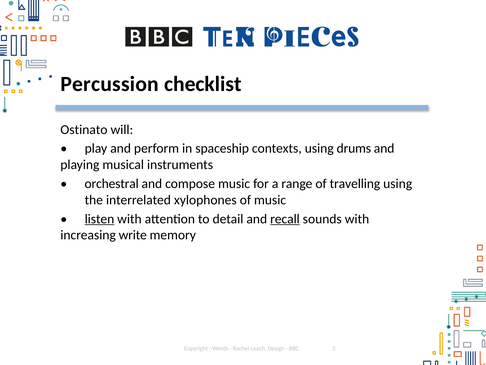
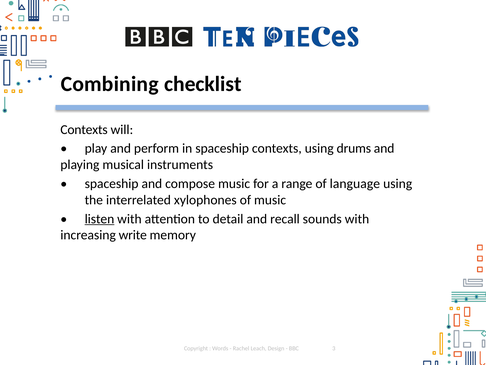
Percussion: Percussion -> Combining (110, 84)
Ostinato: Ostinato -> Contexts (84, 129)
orchestral: orchestral -> spaceship (112, 183)
travelling: travelling -> language (355, 183)
recall underline: present -> none (285, 219)
